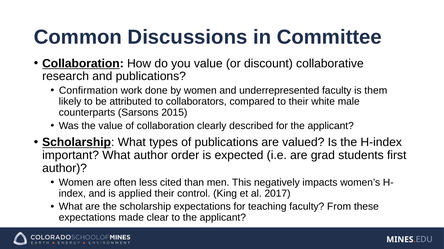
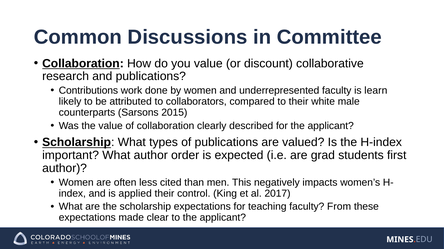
Confirmation: Confirmation -> Contributions (88, 91)
them: them -> learn (376, 91)
